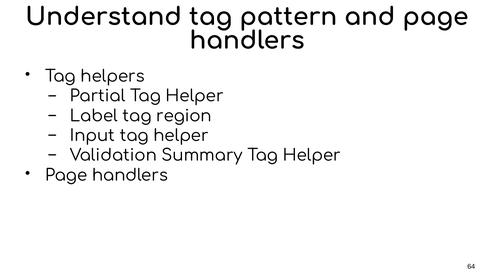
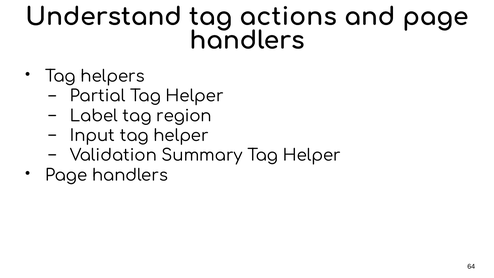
pattern: pattern -> actions (288, 17)
